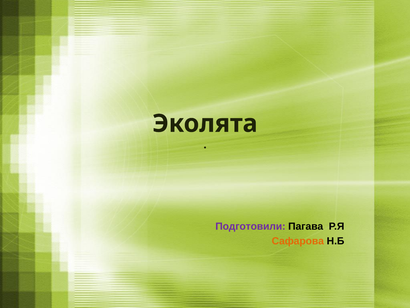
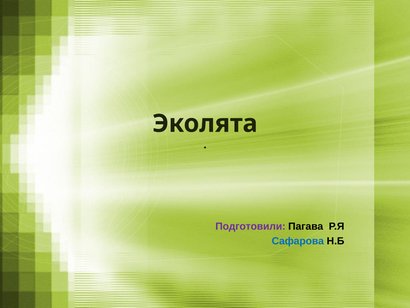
Сафарова colour: orange -> blue (298, 241)
